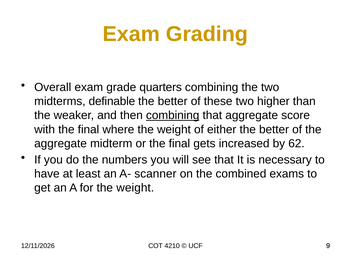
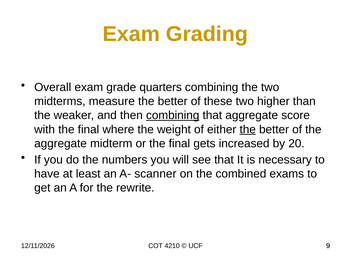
definable: definable -> measure (112, 101)
the underline: none -> present (248, 130)
62: 62 -> 20 (296, 144)
for the weight: weight -> rewrite (135, 188)
